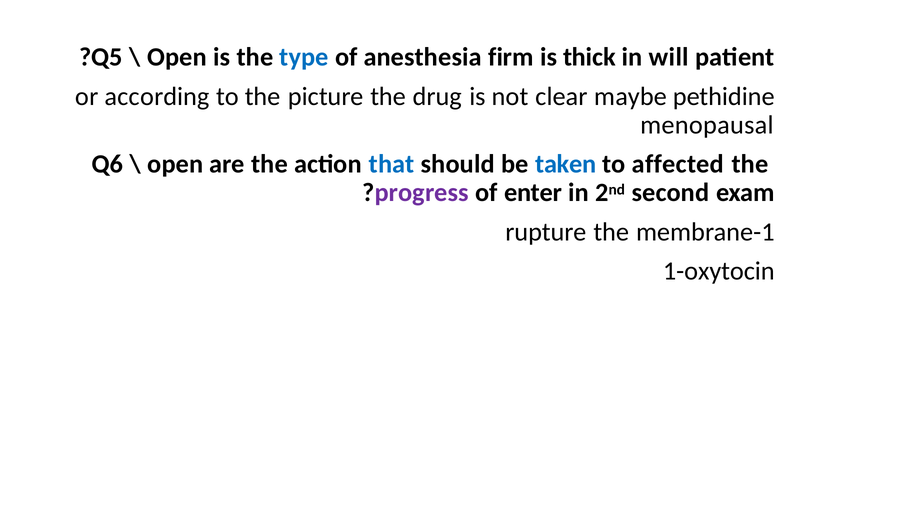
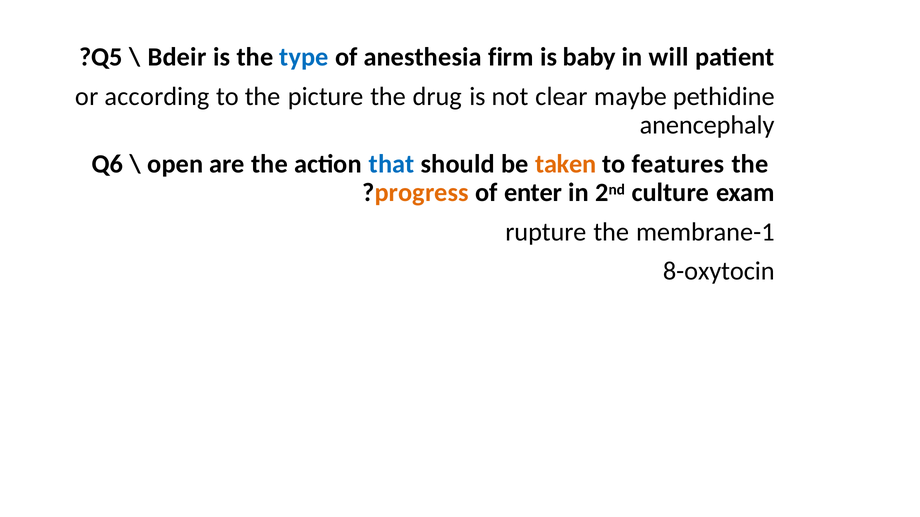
Open: Open -> Bdeir (177, 57)
thick: thick -> baby (589, 57)
menopausal: menopausal -> anencephaly (707, 125)
taken colour: blue -> orange (566, 164)
affected: affected -> features (678, 164)
progress colour: purple -> orange (422, 193)
second: second -> culture (670, 193)
1-oxytocin: 1-oxytocin -> 8-oxytocin (719, 271)
